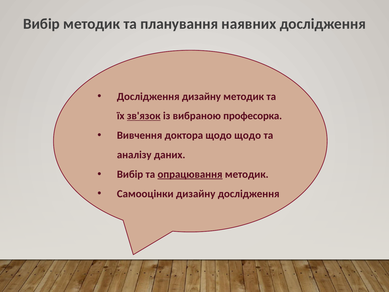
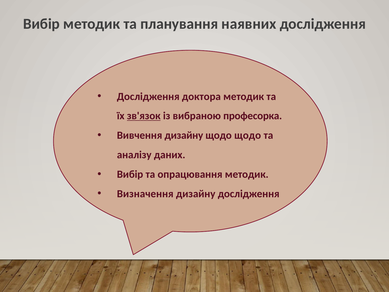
Дослідження дизайну: дизайну -> доктора (201, 96)
Вивчення доктора: доктора -> дизайну (184, 135)
опрацювання underline: present -> none (190, 174)
Самооцінки: Самооцінки -> Визначення (145, 194)
